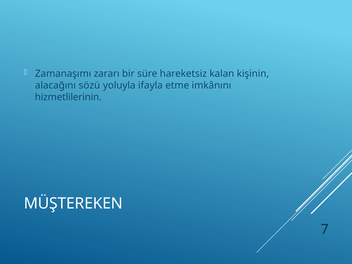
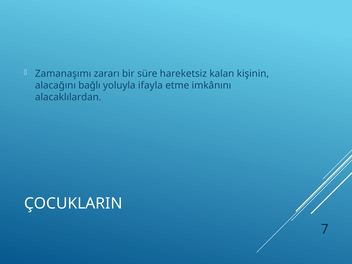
sözü: sözü -> bağlı (89, 85)
hizmetlilerinin: hizmetlilerinin -> alacaklılardan (68, 97)
MÜŞTEREKEN: MÜŞTEREKEN -> ÇOCUKLARIN (73, 203)
